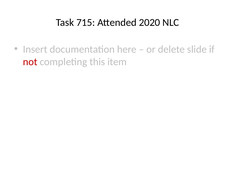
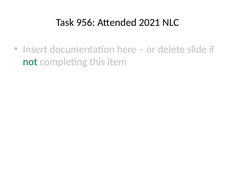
715: 715 -> 956 (86, 22)
2020: 2020 -> 2021 (149, 22)
not colour: red -> green (30, 62)
